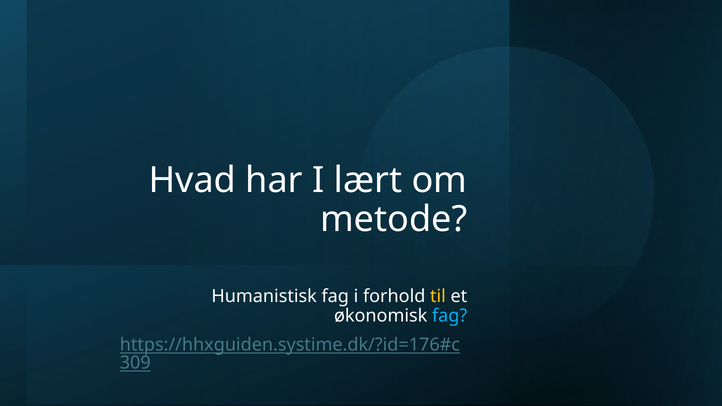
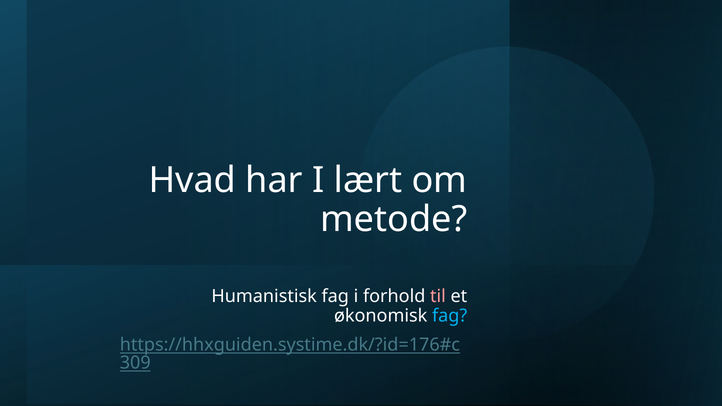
til colour: yellow -> pink (438, 296)
